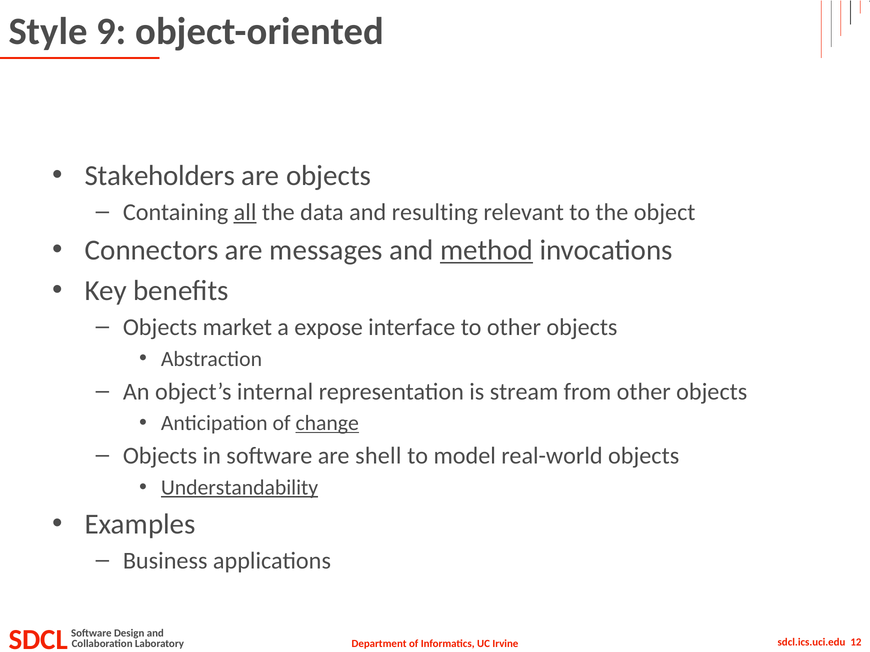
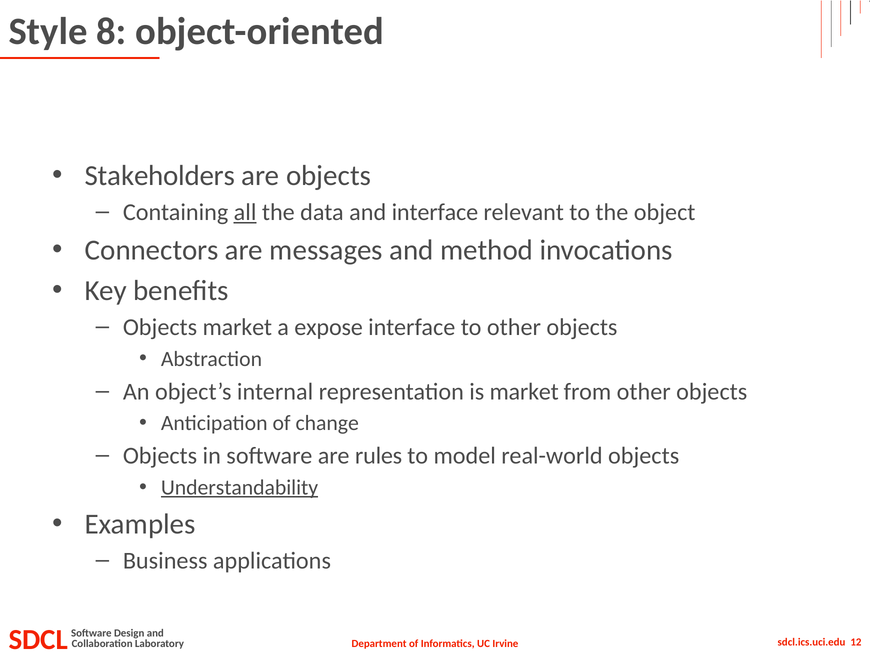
9: 9 -> 8 (111, 32)
and resulting: resulting -> interface (435, 212)
method underline: present -> none (487, 251)
is stream: stream -> market (524, 392)
change underline: present -> none (327, 424)
shell: shell -> rules (379, 456)
